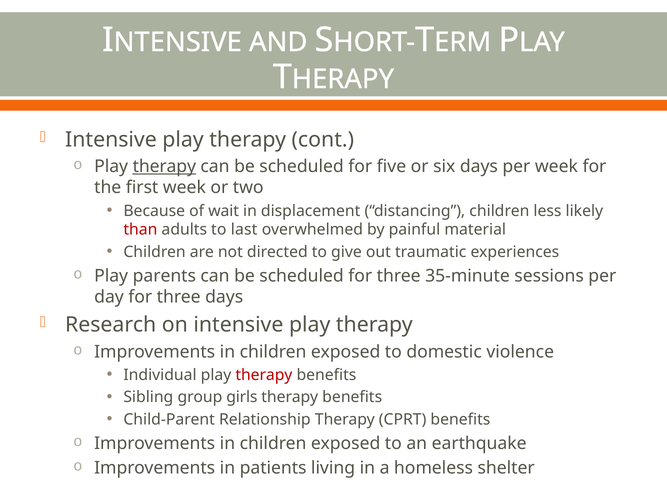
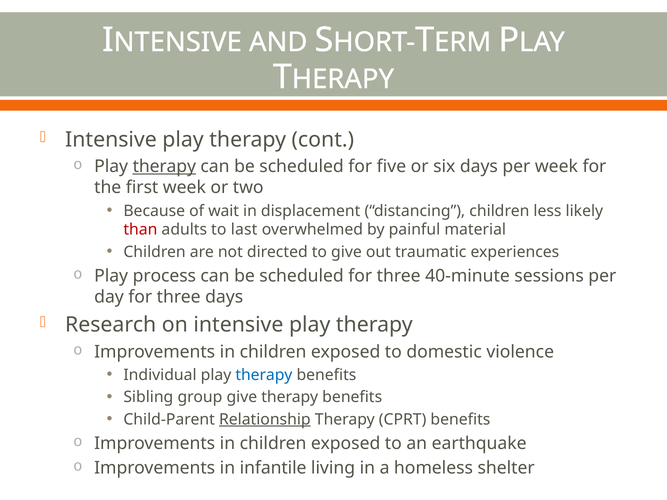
parents: parents -> process (164, 276)
35-minute: 35-minute -> 40-minute (467, 276)
therapy colour: red -> blue (264, 375)
group girls: girls -> give (242, 397)
Relationship underline: none -> present (265, 420)
patients: patients -> infantile (273, 468)
